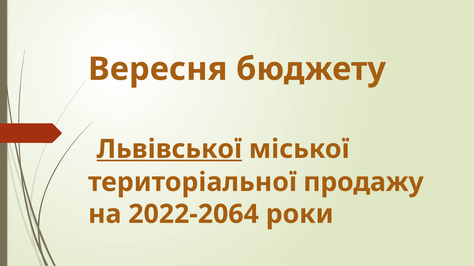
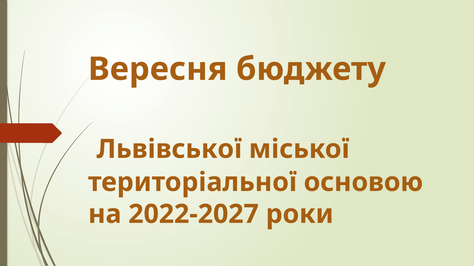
Львівської underline: present -> none (169, 149)
продажу: продажу -> основою (363, 183)
2022-2064: 2022-2064 -> 2022-2027 (194, 215)
